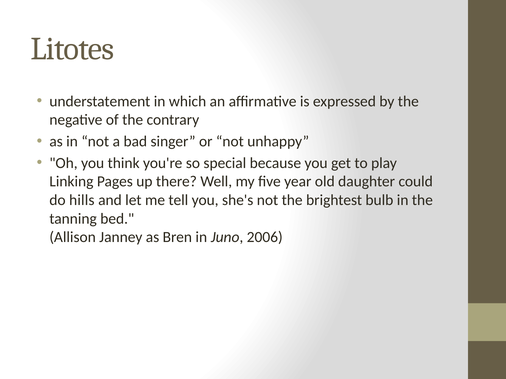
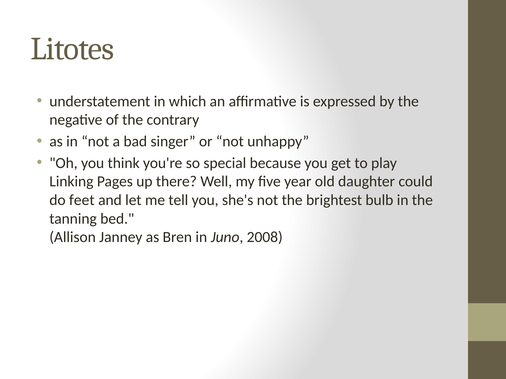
hills: hills -> feet (82, 200)
2006: 2006 -> 2008 (265, 237)
